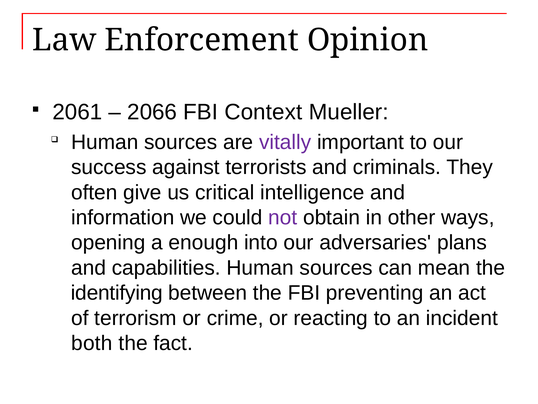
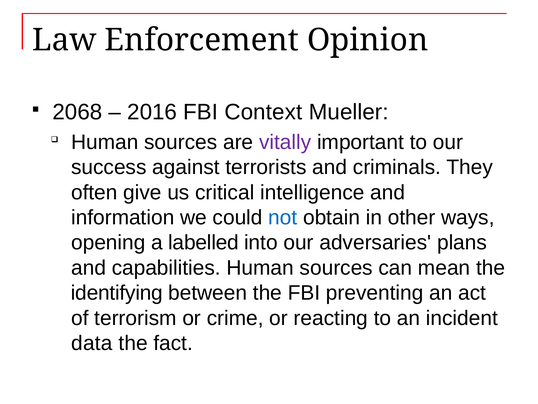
2061: 2061 -> 2068 (77, 112)
2066: 2066 -> 2016 (152, 112)
not colour: purple -> blue (283, 217)
enough: enough -> labelled (204, 242)
both: both -> data (92, 343)
